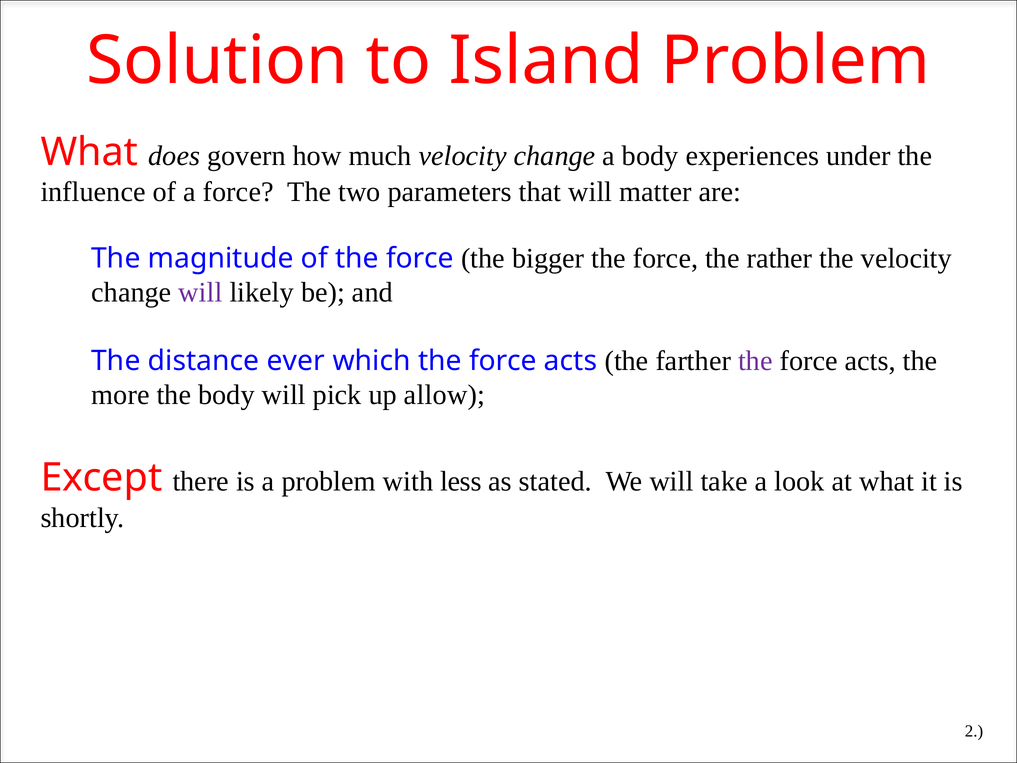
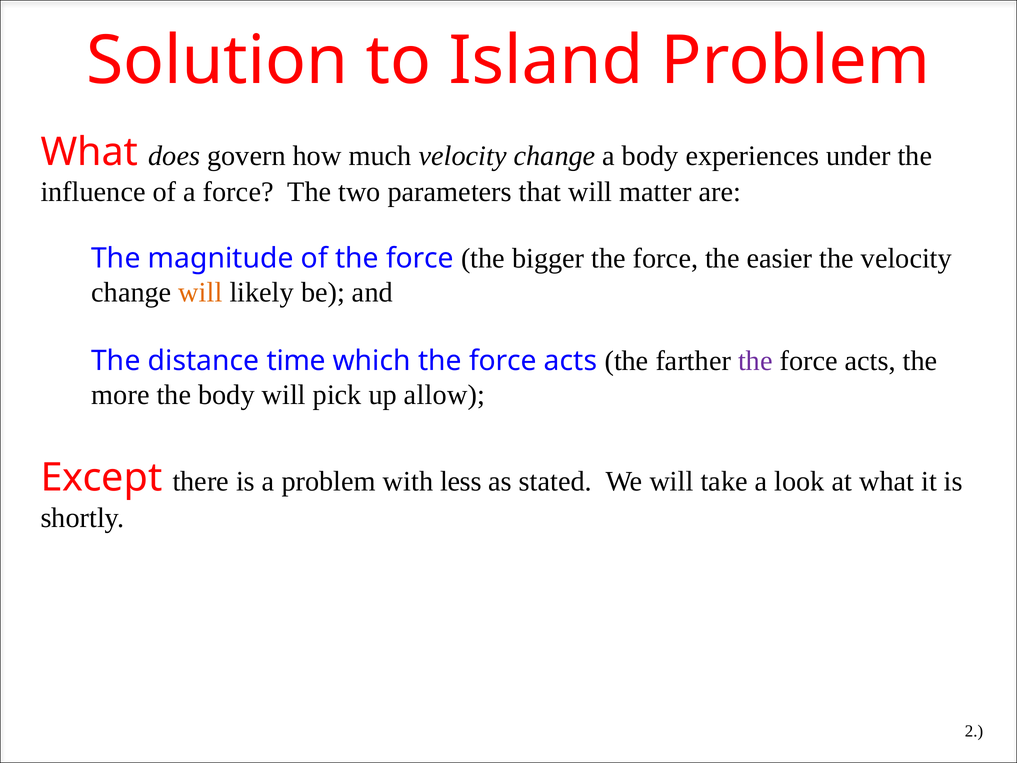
rather: rather -> easier (780, 259)
will colour: purple -> orange (200, 292)
ever: ever -> time (296, 361)
